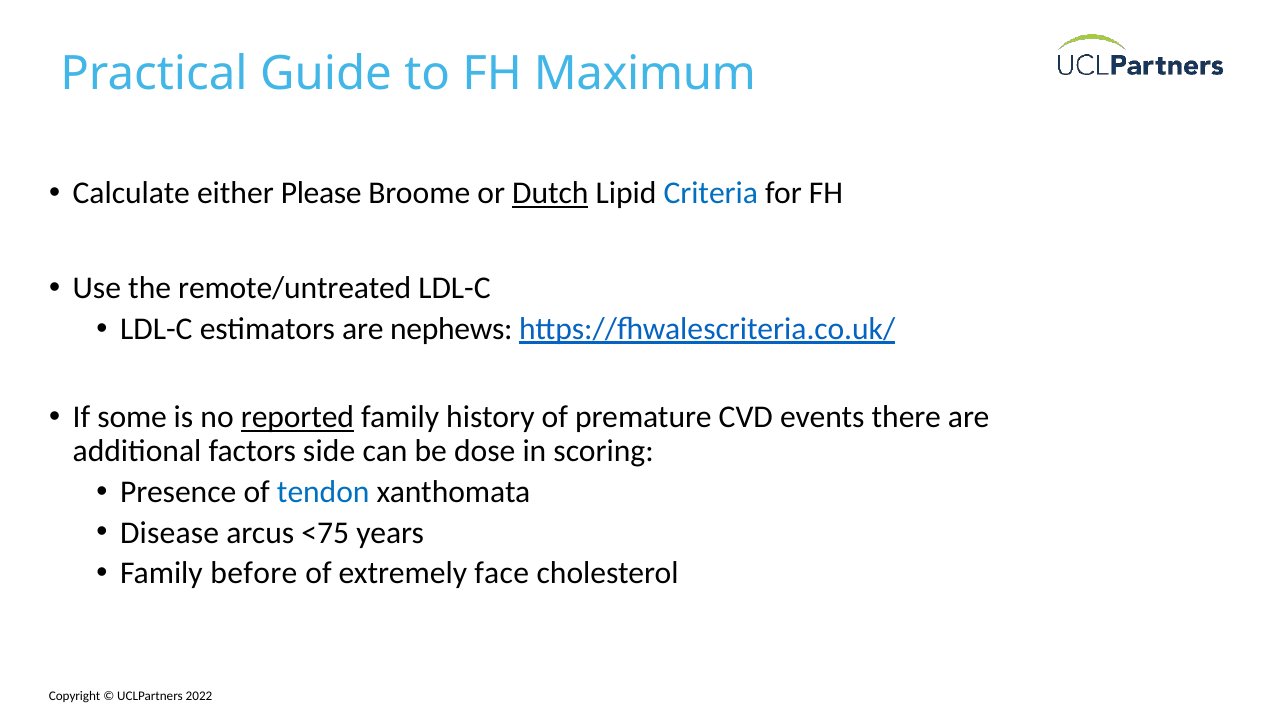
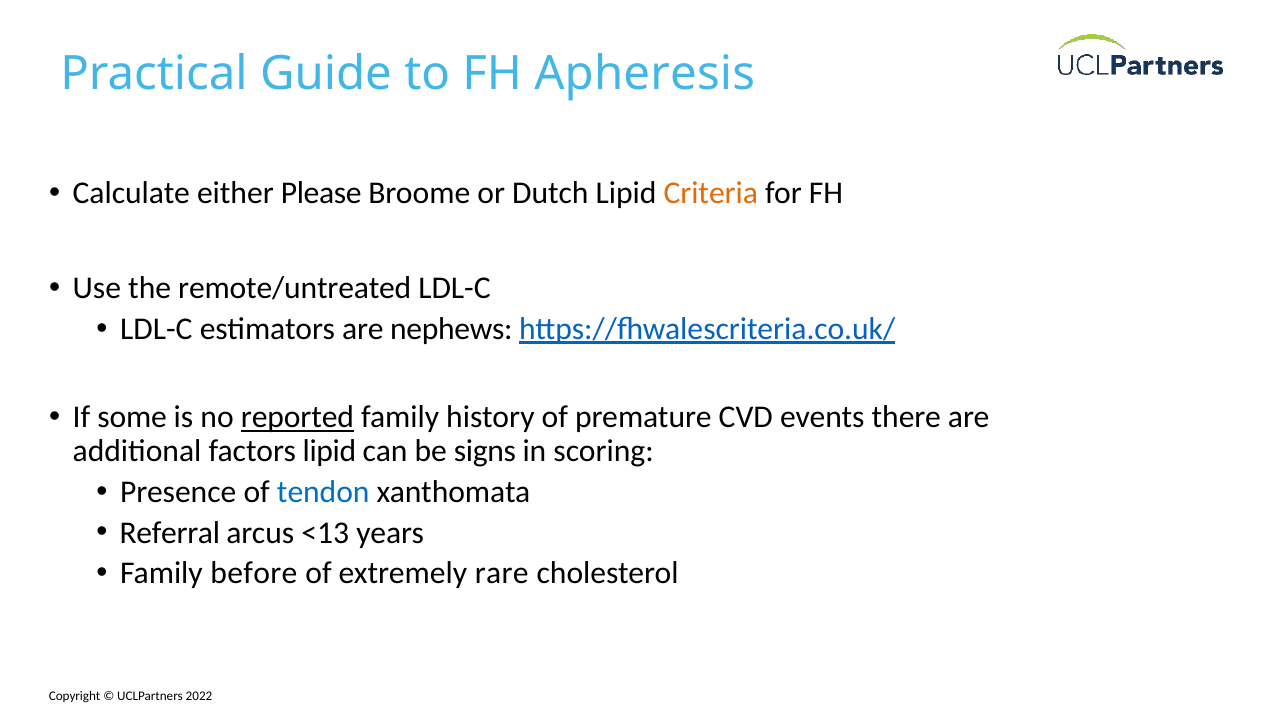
Maximum: Maximum -> Apheresis (645, 74)
Dutch underline: present -> none (550, 193)
Criteria colour: blue -> orange (711, 193)
factors side: side -> lipid (329, 451)
dose: dose -> signs (485, 451)
Disease: Disease -> Referral (170, 533)
<75: <75 -> <13 (325, 533)
face: face -> rare (502, 573)
